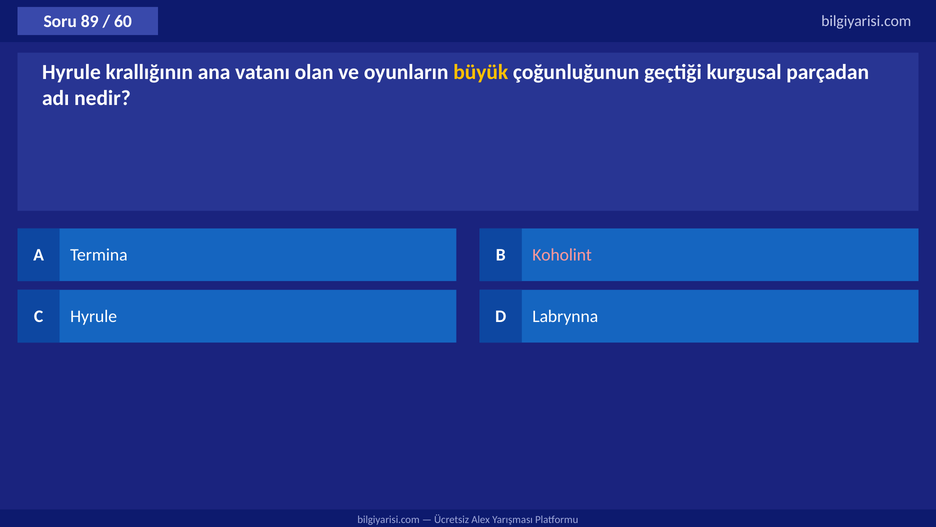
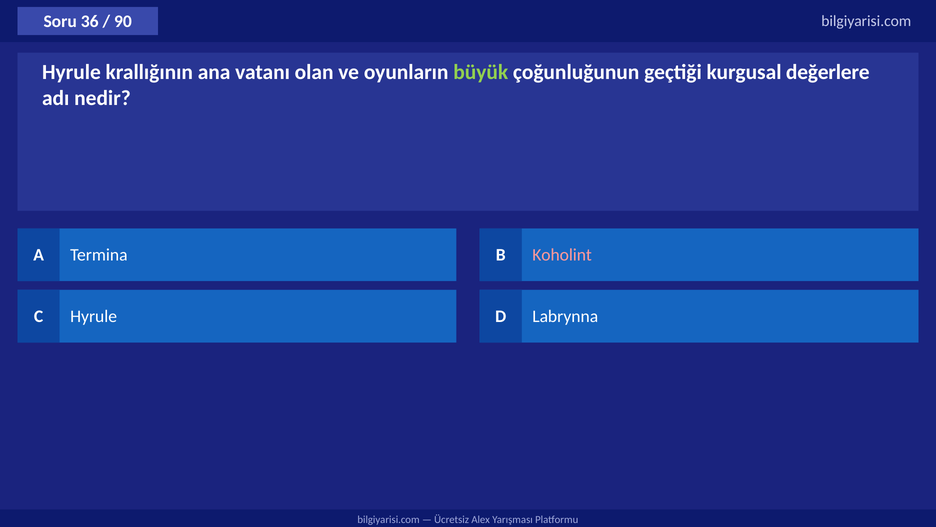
89: 89 -> 36 (90, 21)
60: 60 -> 90 (123, 21)
büyük colour: yellow -> light green (481, 72)
parçadan: parçadan -> değerlere (828, 72)
